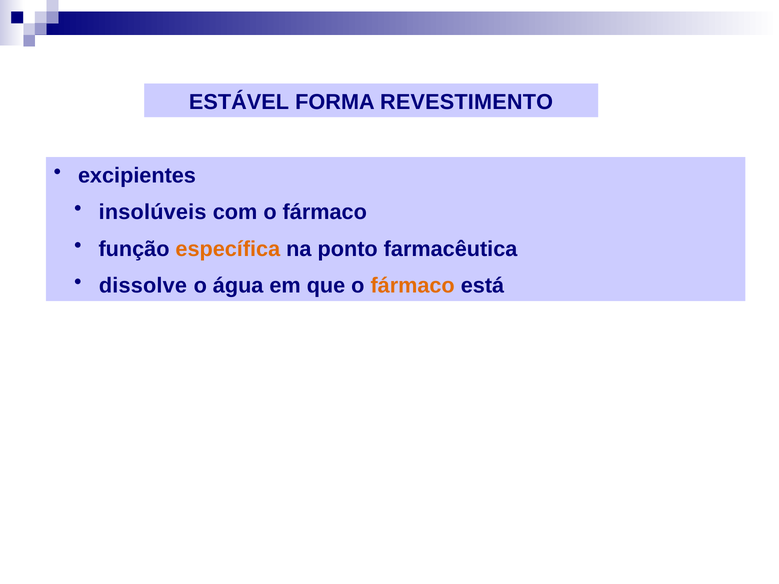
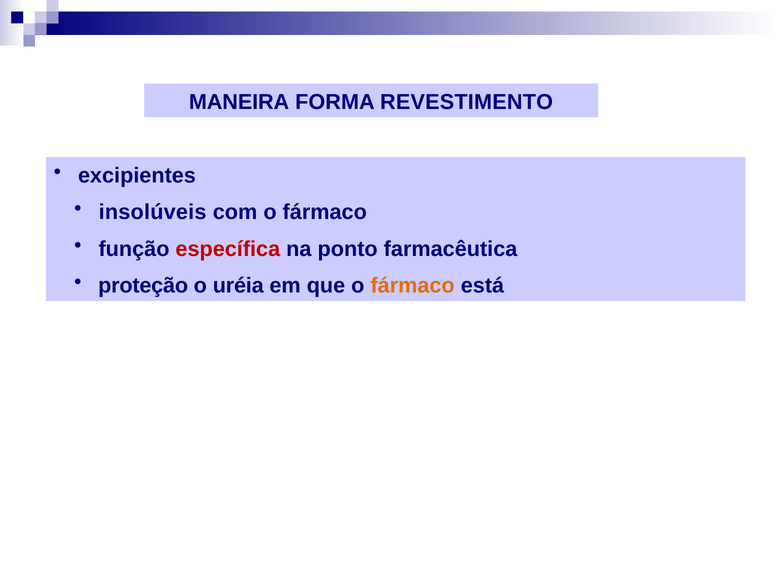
ESTÁVEL: ESTÁVEL -> MANEIRA (239, 102)
específica colour: orange -> red (228, 249)
dissolve: dissolve -> proteção (143, 286)
água: água -> uréia (238, 286)
